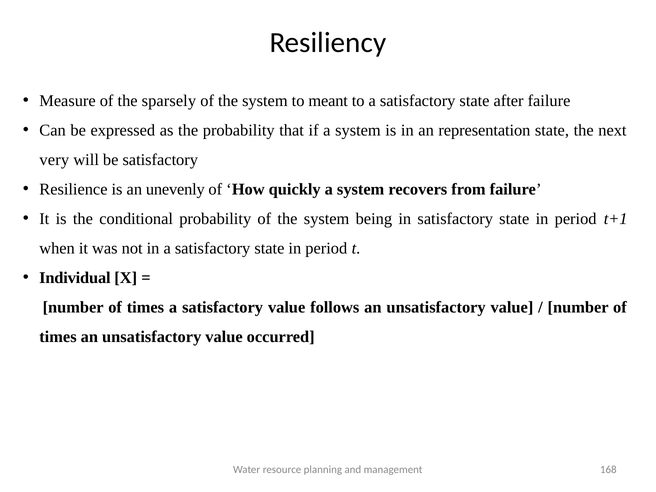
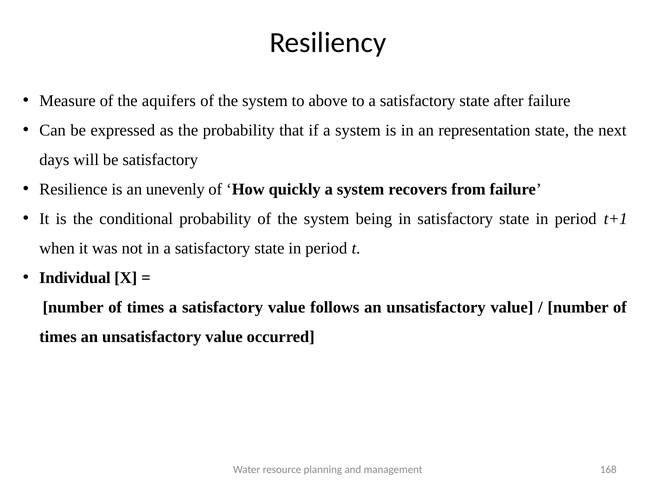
sparsely: sparsely -> aquifers (169, 101)
meant: meant -> above (328, 101)
very: very -> days (54, 160)
